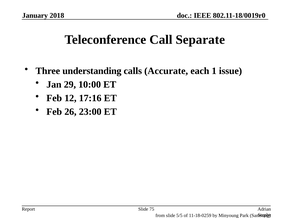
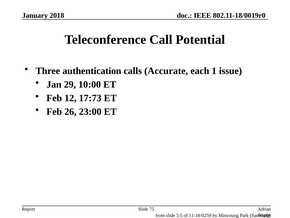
Separate: Separate -> Potential (200, 40)
understanding: understanding -> authentication (92, 71)
17:16: 17:16 -> 17:73 (90, 98)
